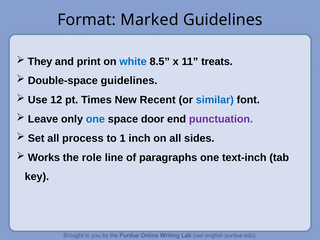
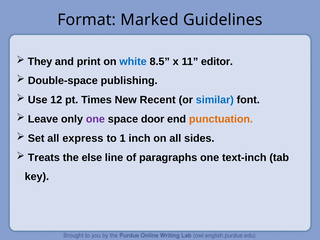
treats: treats -> editor (217, 62)
Double-space guidelines: guidelines -> publishing (129, 81)
one colour: blue -> purple (95, 119)
punctuation colour: purple -> orange (221, 119)
process: process -> express (83, 138)
Works: Works -> Treats (44, 158)
role: role -> else (92, 158)
